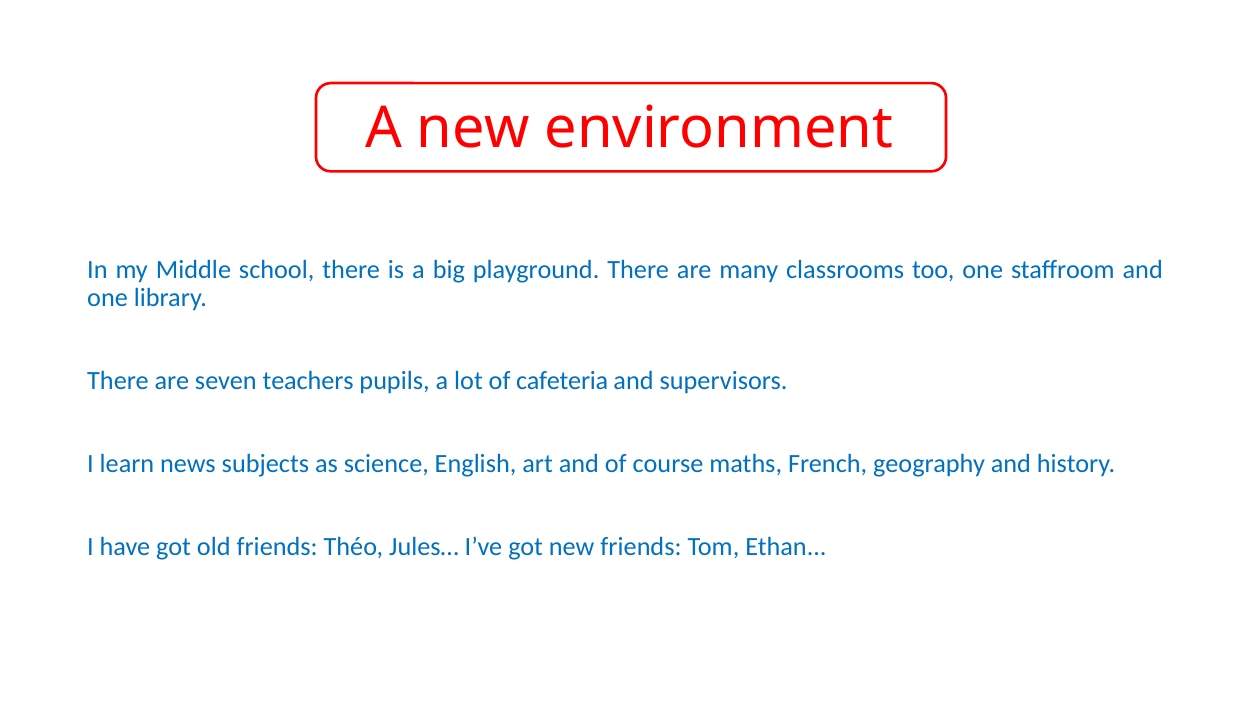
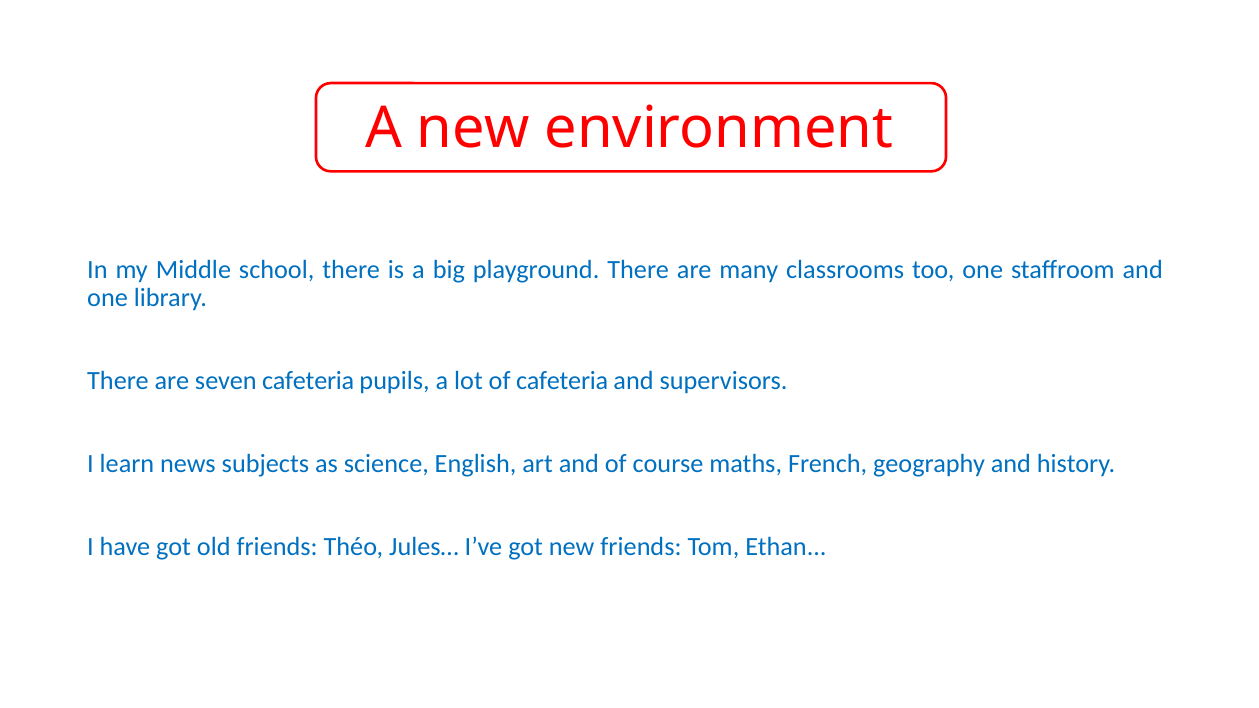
seven teachers: teachers -> cafeteria (308, 381)
